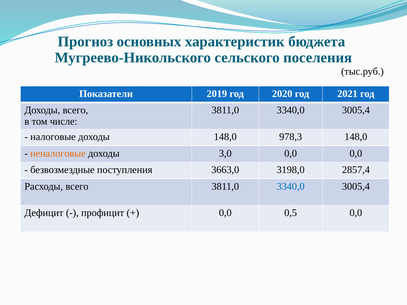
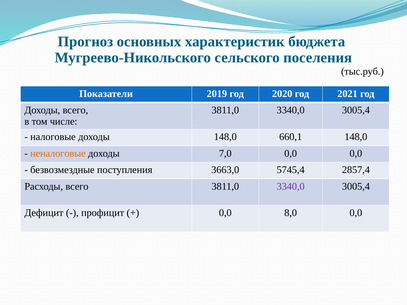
978,3: 978,3 -> 660,1 (291, 137)
3,0: 3,0 -> 7,0 (225, 154)
3198,0: 3198,0 -> 5745,4 (291, 170)
3340,0 colour: blue -> purple (291, 187)
0,5: 0,5 -> 8,0 (291, 213)
